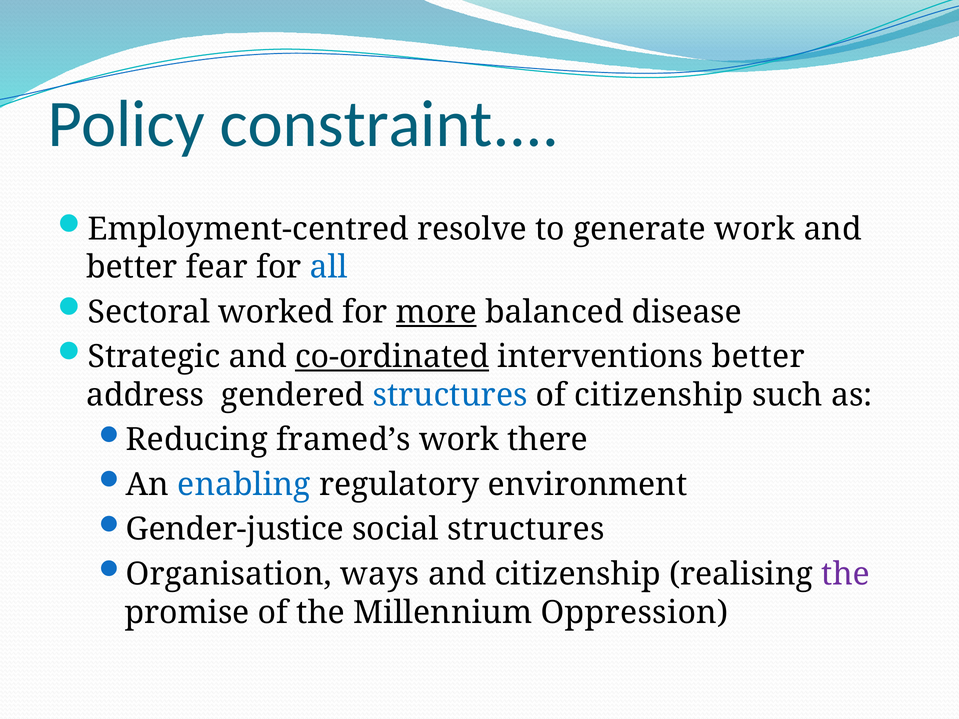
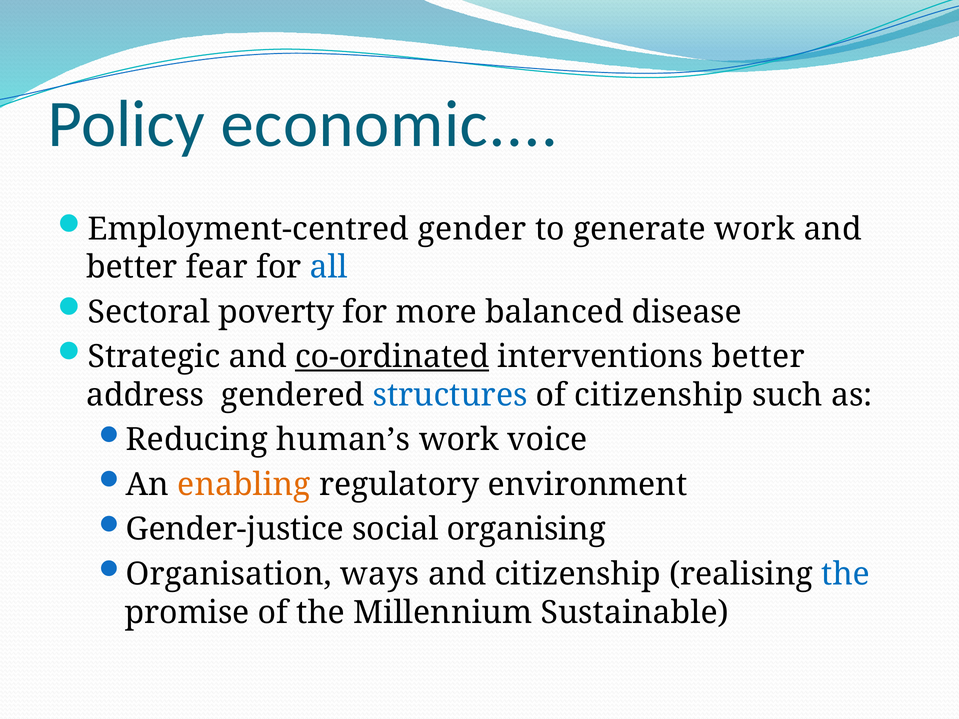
constraint: constraint -> economic (389, 124)
resolve: resolve -> gender (472, 229)
worked: worked -> poverty (276, 312)
more underline: present -> none (436, 312)
framed’s: framed’s -> human’s (343, 440)
there: there -> voice (547, 440)
enabling colour: blue -> orange (244, 485)
social structures: structures -> organising (526, 530)
the colour: purple -> blue (846, 574)
Oppression: Oppression -> Sustainable (635, 613)
